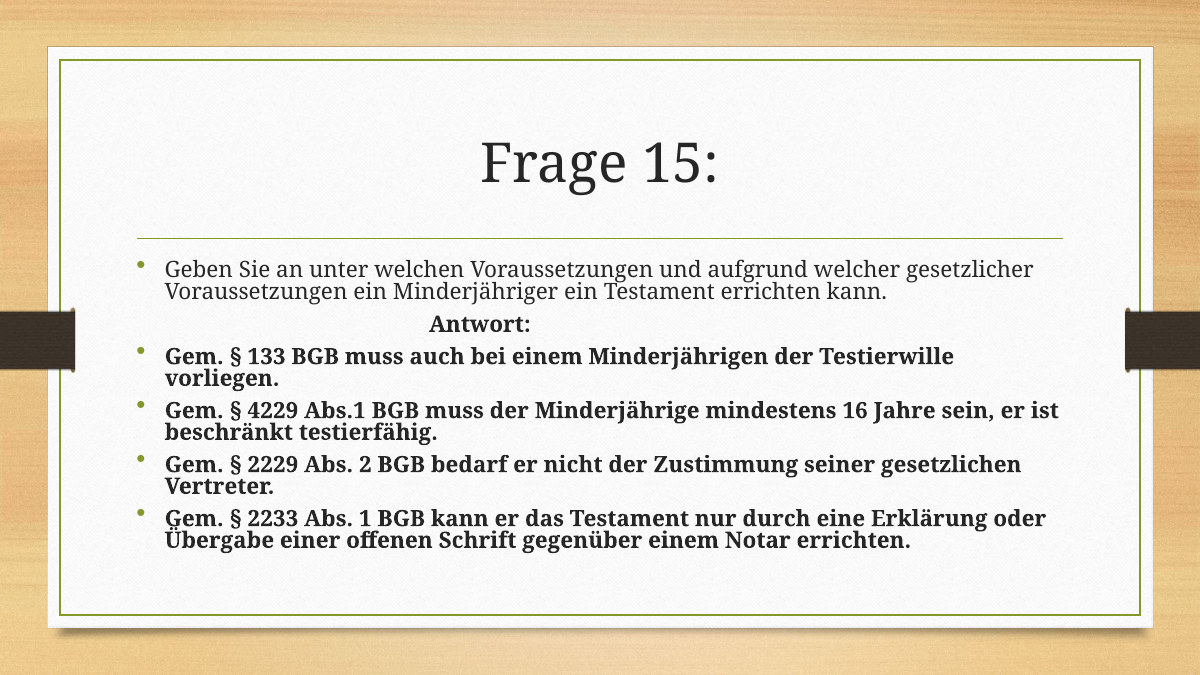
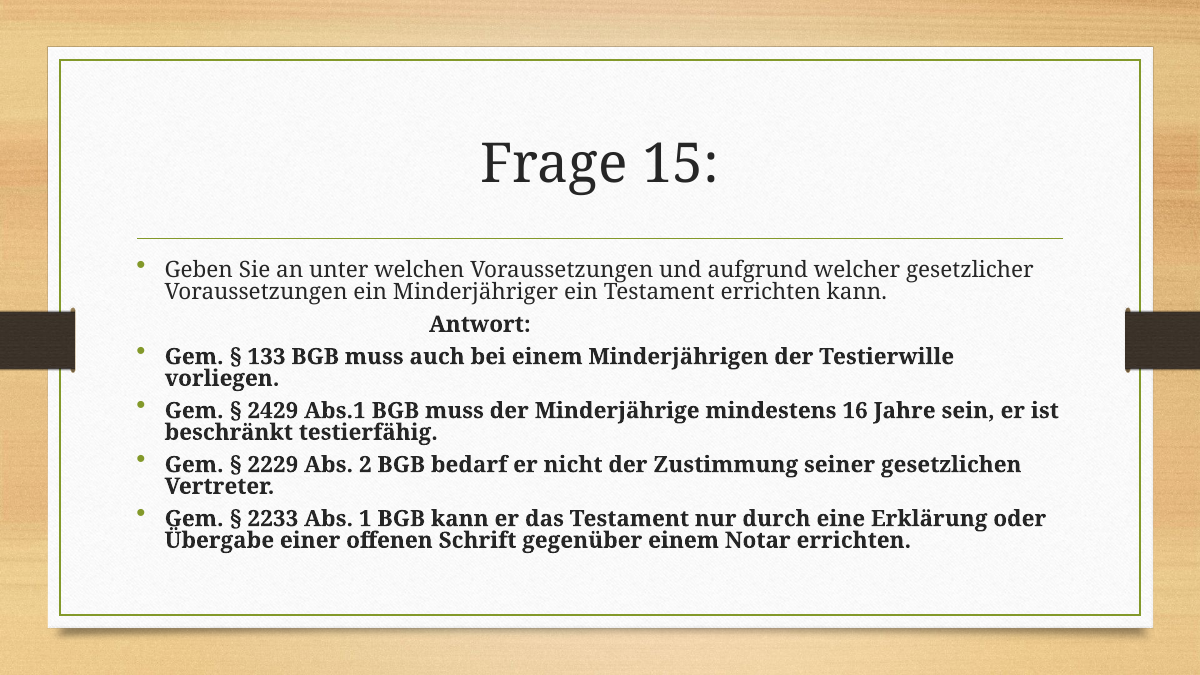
4229: 4229 -> 2429 (273, 411)
